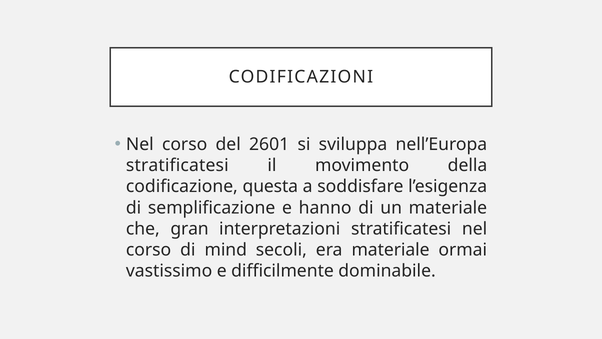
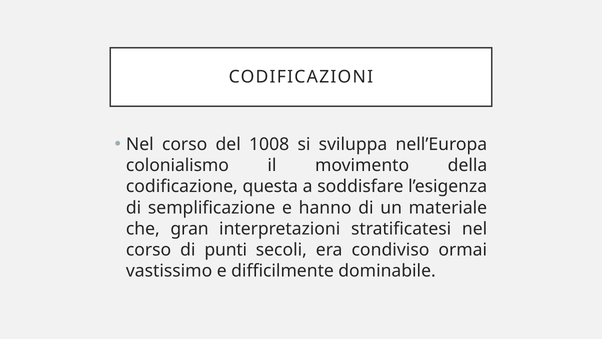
2601: 2601 -> 1008 (269, 144)
stratificatesi: stratificatesi -> colonialismo (177, 165)
mind: mind -> punti (226, 250)
era materiale: materiale -> condiviso (391, 250)
